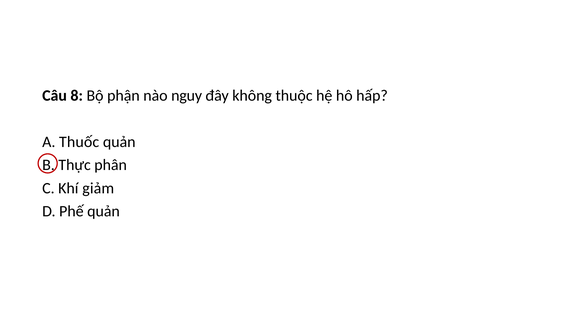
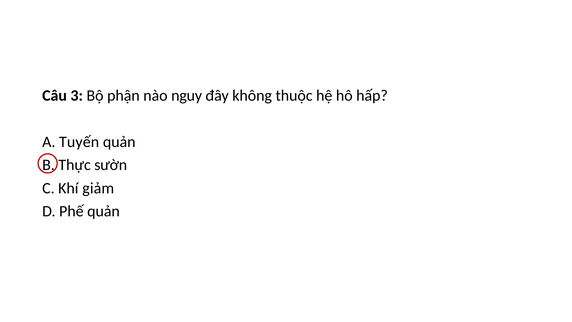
8: 8 -> 3 (77, 96)
Thuốc: Thuốc -> Tuyến (79, 142)
phân: phân -> sườn (111, 165)
